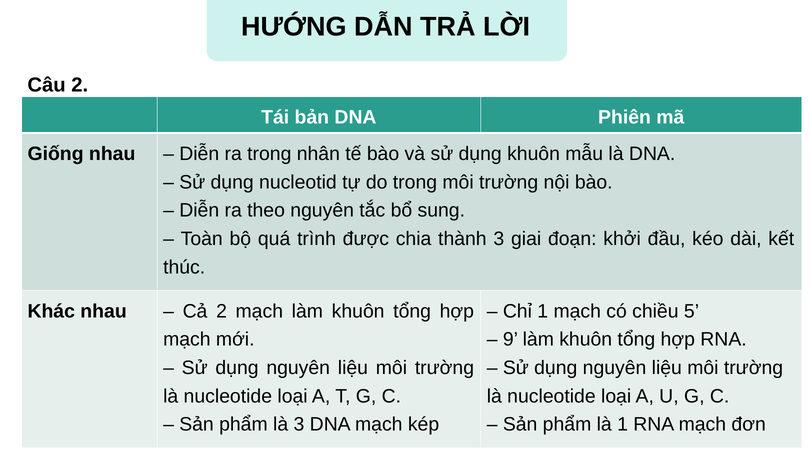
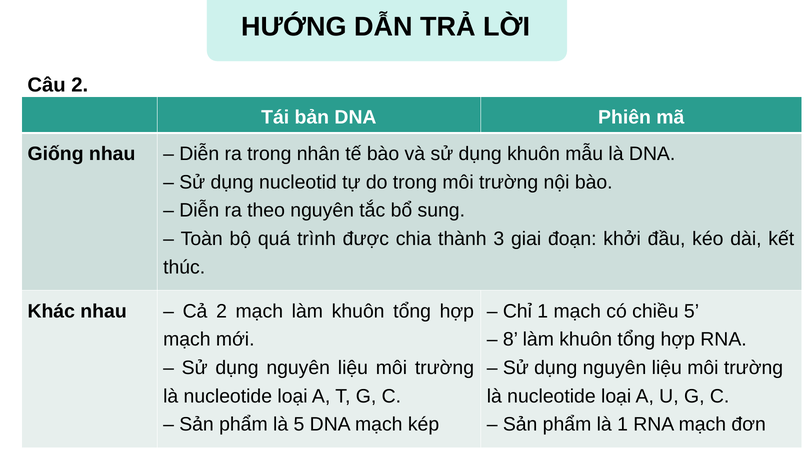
9: 9 -> 8 (510, 339)
là 3: 3 -> 5 (299, 424)
